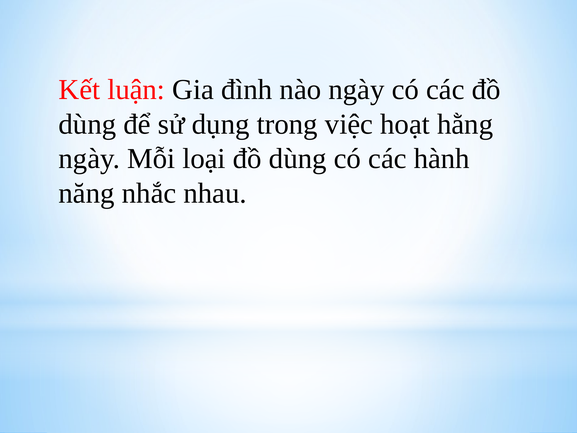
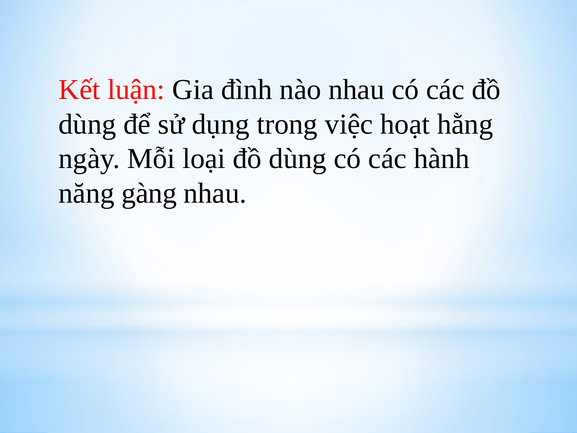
nào ngày: ngày -> nhau (356, 89)
nhắc: nhắc -> gàng (149, 193)
